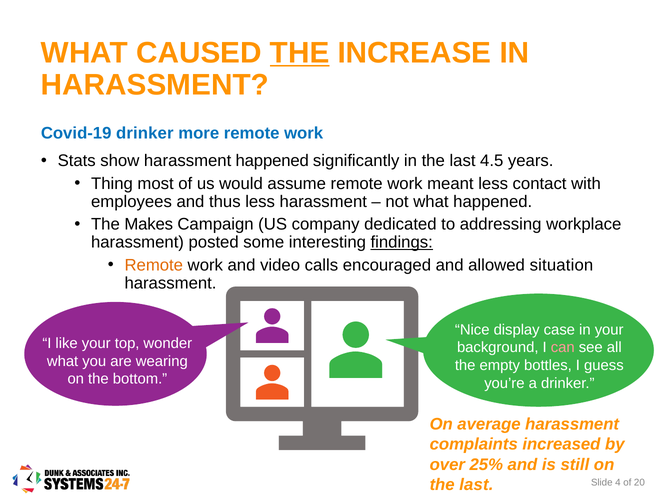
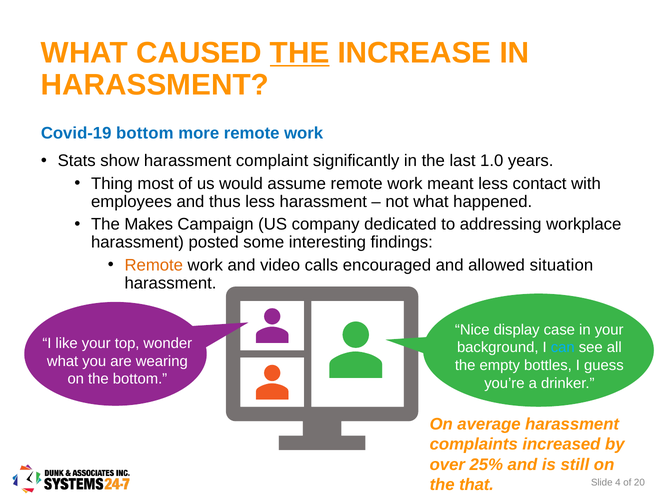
Covid-19 drinker: drinker -> bottom (145, 133)
harassment happened: happened -> complaint (272, 161)
4.5: 4.5 -> 1.0 (492, 161)
findings underline: present -> none (402, 242)
can colour: pink -> light blue (563, 347)
last: last -> that (477, 484)
